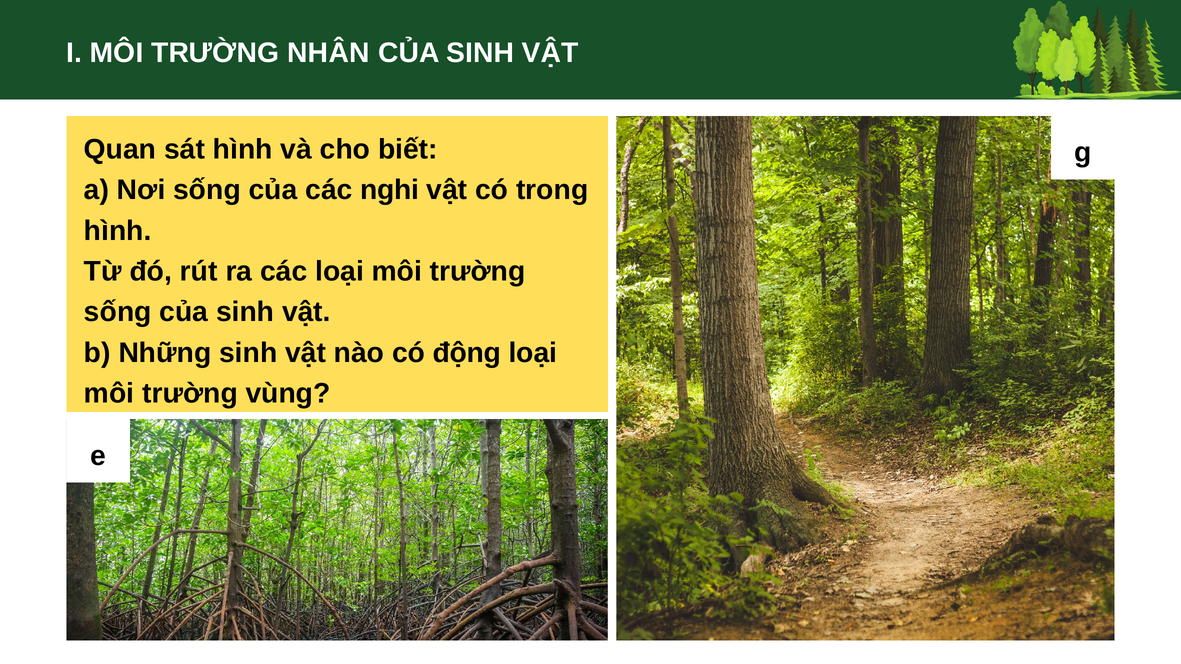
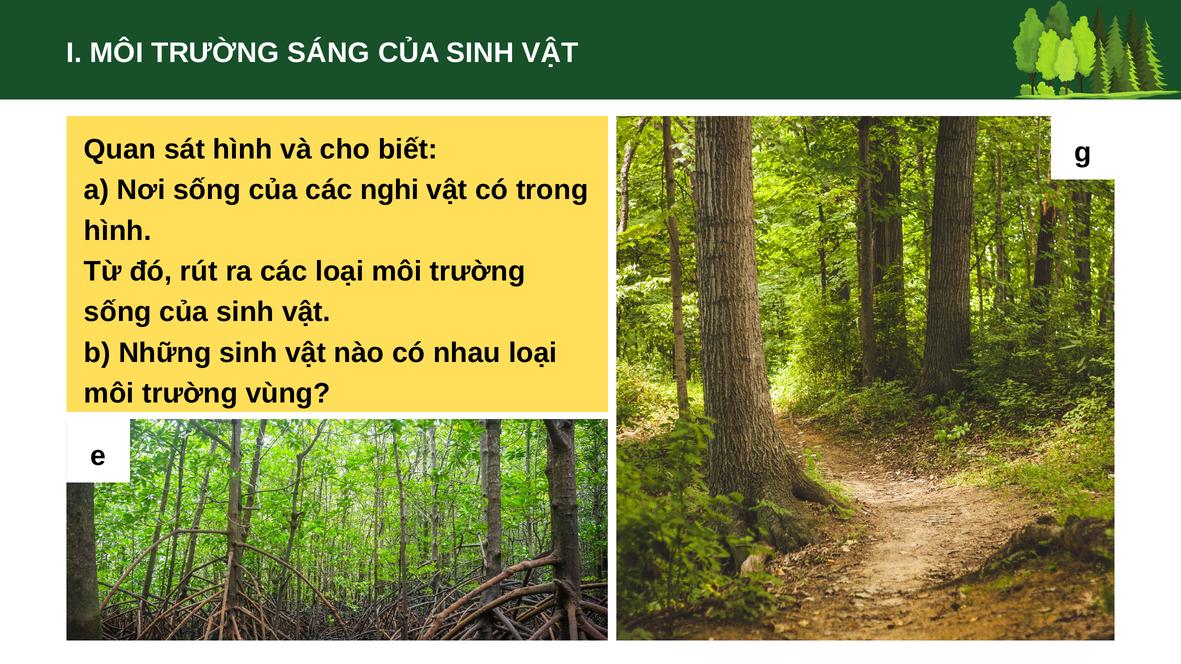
NHÂN: NHÂN -> SÁNG (329, 53)
động: động -> nhau (467, 353)
